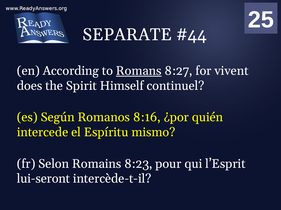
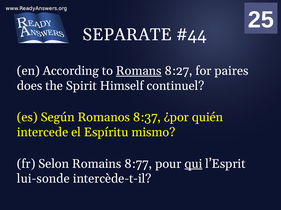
vivent: vivent -> paires (231, 71)
8:16: 8:16 -> 8:37 (147, 118)
8:23: 8:23 -> 8:77 (138, 164)
qui underline: none -> present (193, 164)
lui-seront: lui-seront -> lui-sonde (43, 179)
